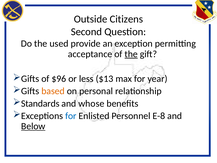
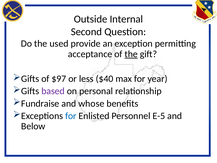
Citizens: Citizens -> Internal (126, 19)
$96: $96 -> $97 (59, 79)
$13: $13 -> $40 (105, 79)
based colour: orange -> purple (53, 91)
Standards: Standards -> Fundraise (40, 103)
E-8: E-8 -> E-5 (159, 116)
Below underline: present -> none (33, 126)
